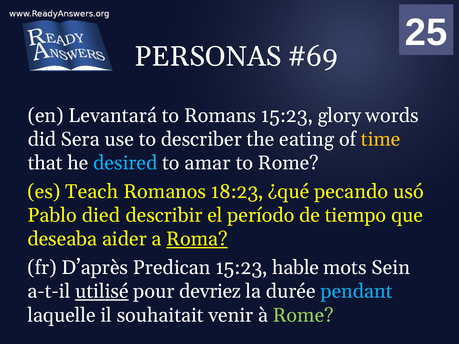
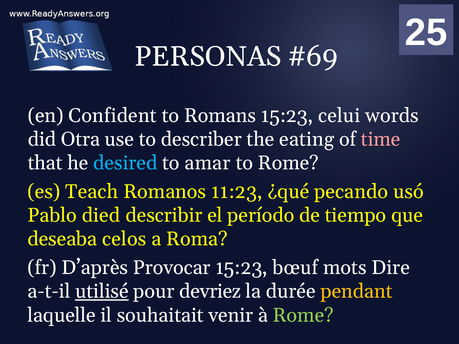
Levantará: Levantará -> Confident (113, 116)
glory: glory -> celui (339, 116)
Sera: Sera -> Otra (80, 139)
time colour: yellow -> pink (381, 139)
18:23: 18:23 -> 11:23 (237, 192)
aider: aider -> celos (124, 239)
Roma underline: present -> none (197, 239)
Predican: Predican -> Provocar (172, 268)
hable: hable -> bœuf (295, 268)
Sein: Sein -> Dire (391, 268)
pendant colour: light blue -> yellow (357, 292)
